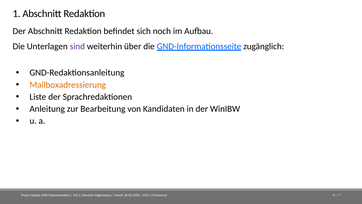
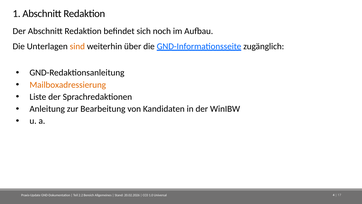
sind colour: purple -> orange (77, 46)
